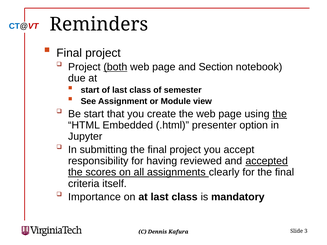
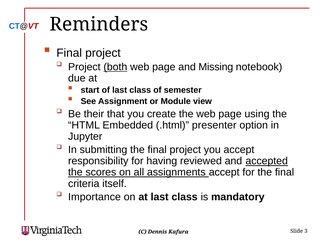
Section: Section -> Missing (216, 67)
Be start: start -> their (94, 114)
the underline: present -> none (280, 114)
assignments clearly: clearly -> accept (224, 172)
